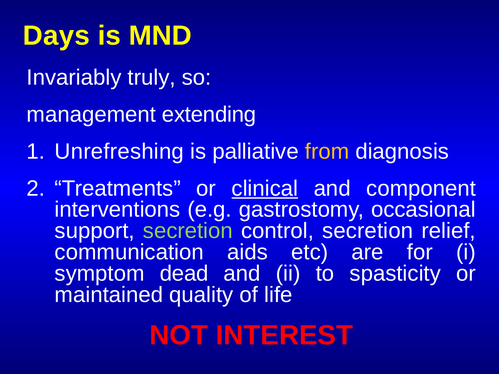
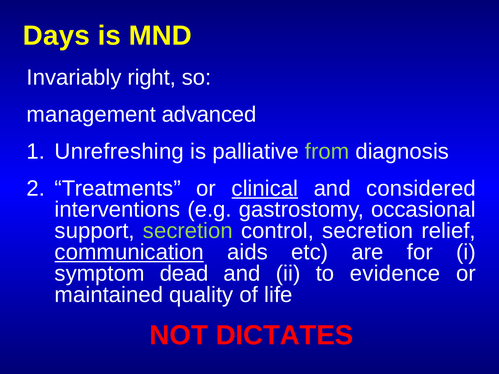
truly: truly -> right (152, 78)
extending: extending -> advanced (209, 115)
from colour: yellow -> light green (327, 152)
component: component -> considered (421, 189)
communication underline: none -> present (129, 252)
spasticity: spasticity -> evidence (395, 274)
INTEREST: INTEREST -> DICTATES (284, 336)
